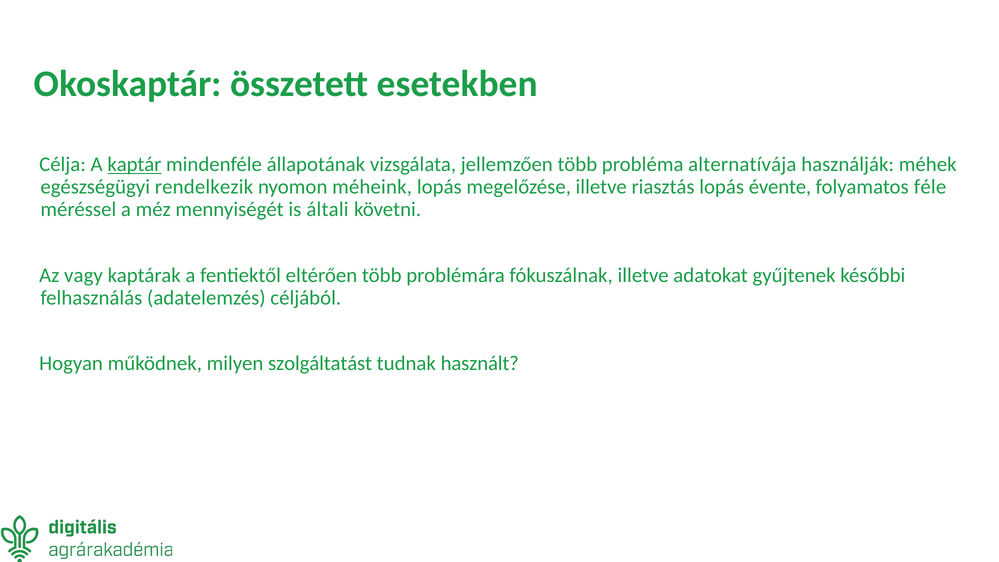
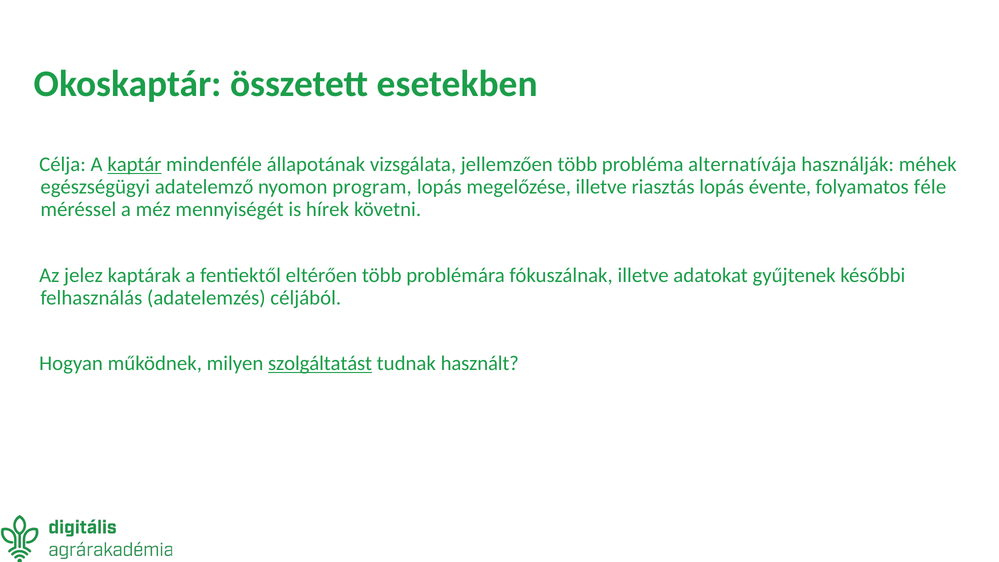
rendelkezik: rendelkezik -> adatelemző (204, 187)
méheink: méheink -> program (372, 187)
általi: általi -> hírek (328, 209)
vagy: vagy -> jelez (84, 275)
szolgáltatást underline: none -> present (320, 363)
